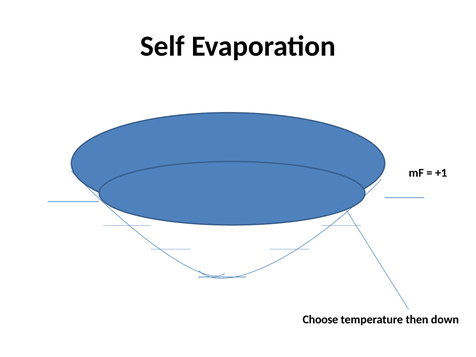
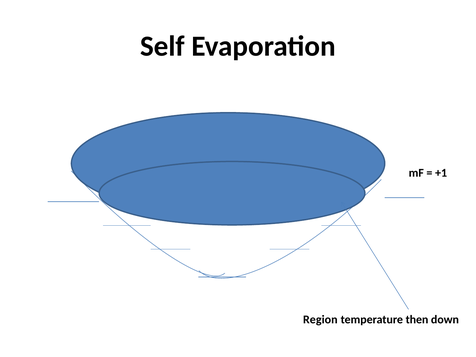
Choose: Choose -> Region (320, 320)
